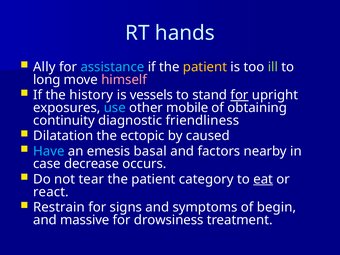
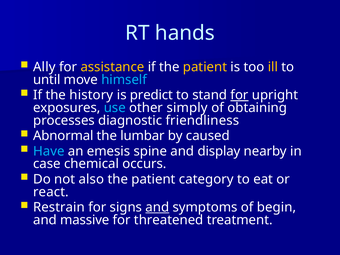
assistance colour: light blue -> yellow (112, 67)
ill colour: light green -> yellow (273, 67)
long: long -> until (47, 80)
himself colour: pink -> light blue (124, 80)
vessels: vessels -> predict (151, 95)
mobile: mobile -> simply (187, 108)
continuity: continuity -> processes (64, 120)
Dilatation: Dilatation -> Abnormal (63, 136)
ectopic: ectopic -> lumbar (143, 136)
basal: basal -> spine (150, 151)
factors: factors -> display (219, 151)
decrease: decrease -> chemical (92, 164)
tear: tear -> also (91, 179)
eat underline: present -> none (263, 179)
and underline: none -> present (157, 207)
drowsiness: drowsiness -> threatened (169, 220)
